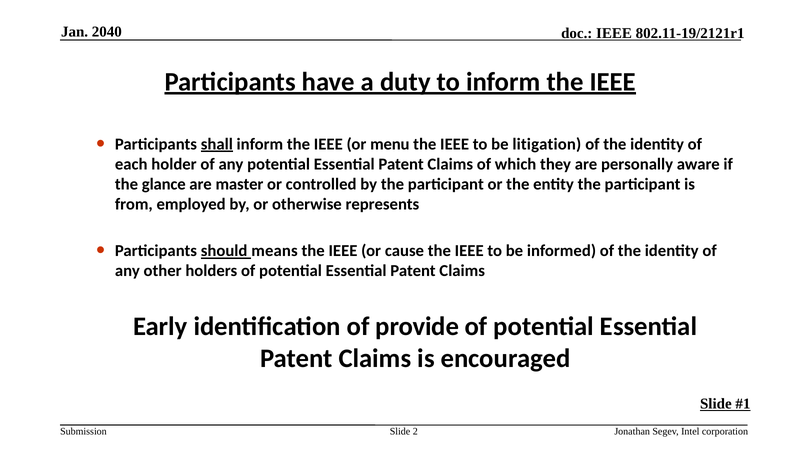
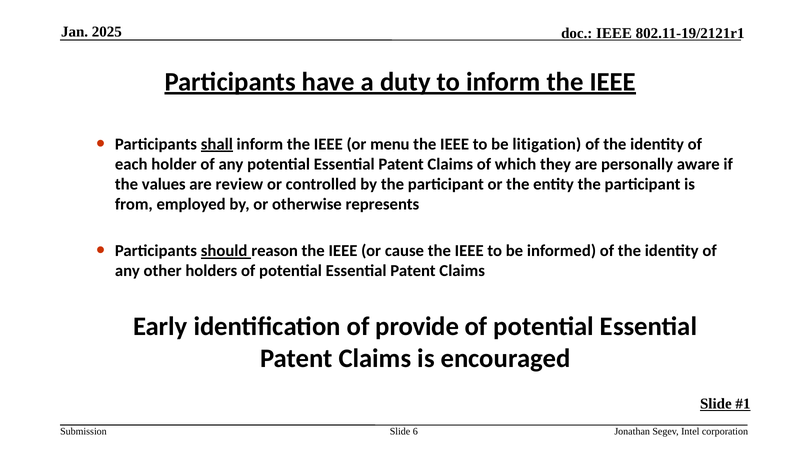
2040: 2040 -> 2025 (107, 32)
glance: glance -> values (164, 184)
master: master -> review (239, 184)
means: means -> reason (275, 251)
2: 2 -> 6 (415, 432)
